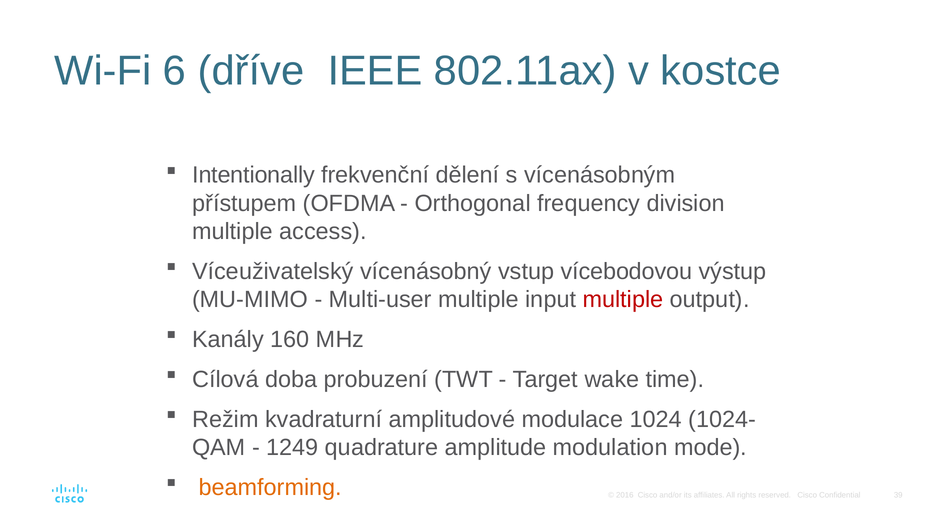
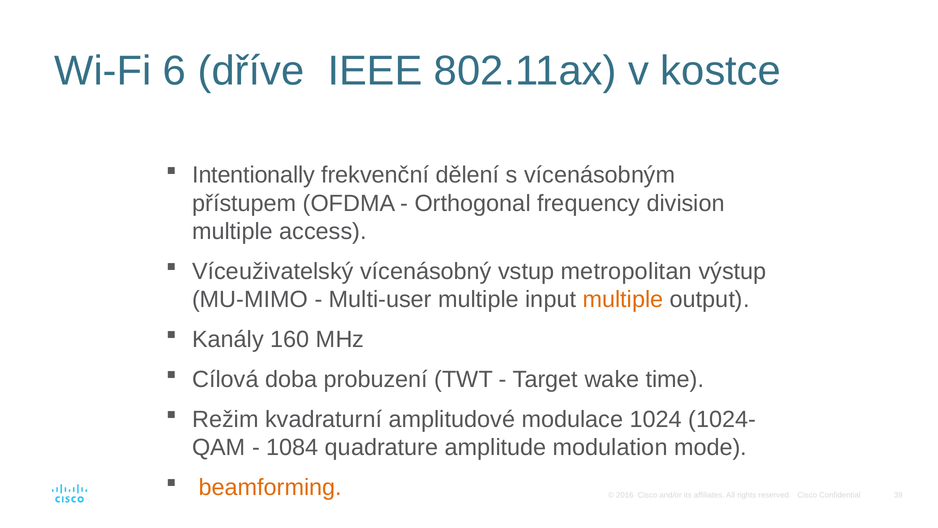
vícebodovou: vícebodovou -> metropolitan (626, 271)
multiple colour: red -> orange (623, 299)
1249: 1249 -> 1084 (292, 447)
